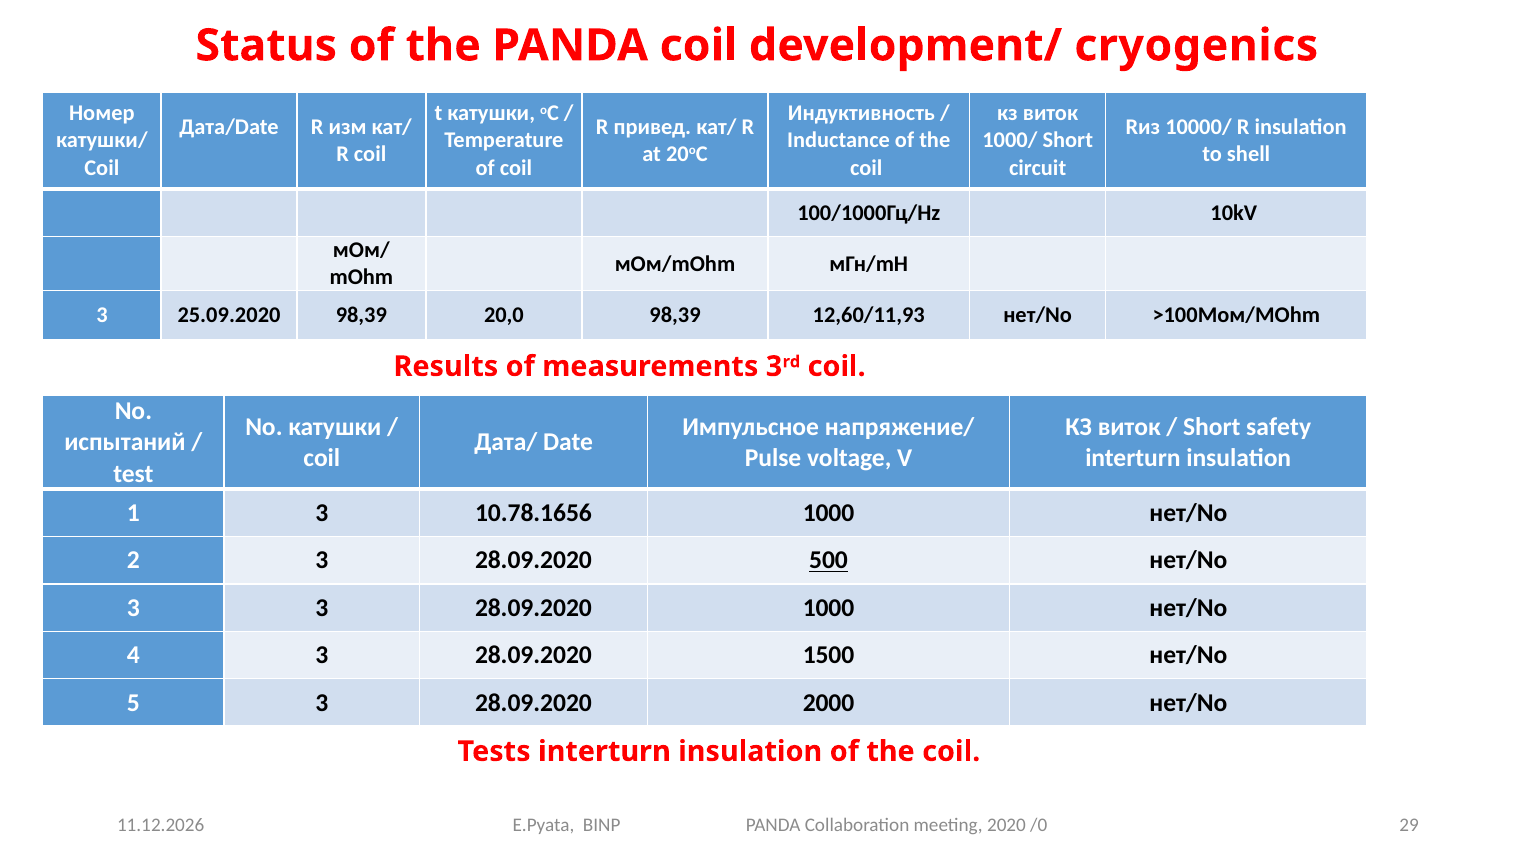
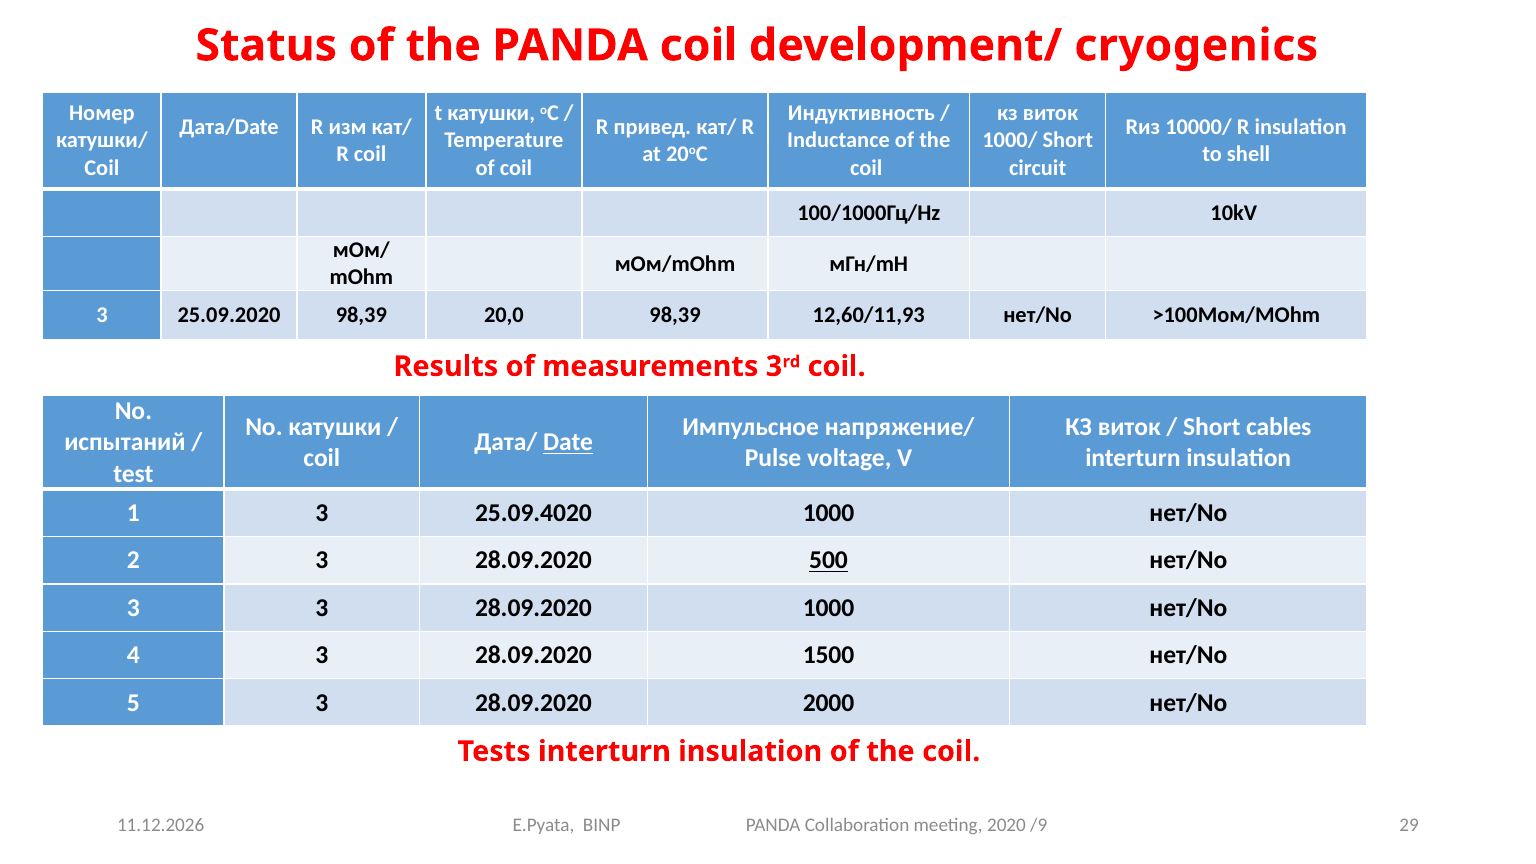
safety: safety -> cables (1279, 427)
Date underline: none -> present (568, 442)
10.78.1656: 10.78.1656 -> 25.09.4020 (533, 513)
/0: /0 -> /9 (1039, 825)
